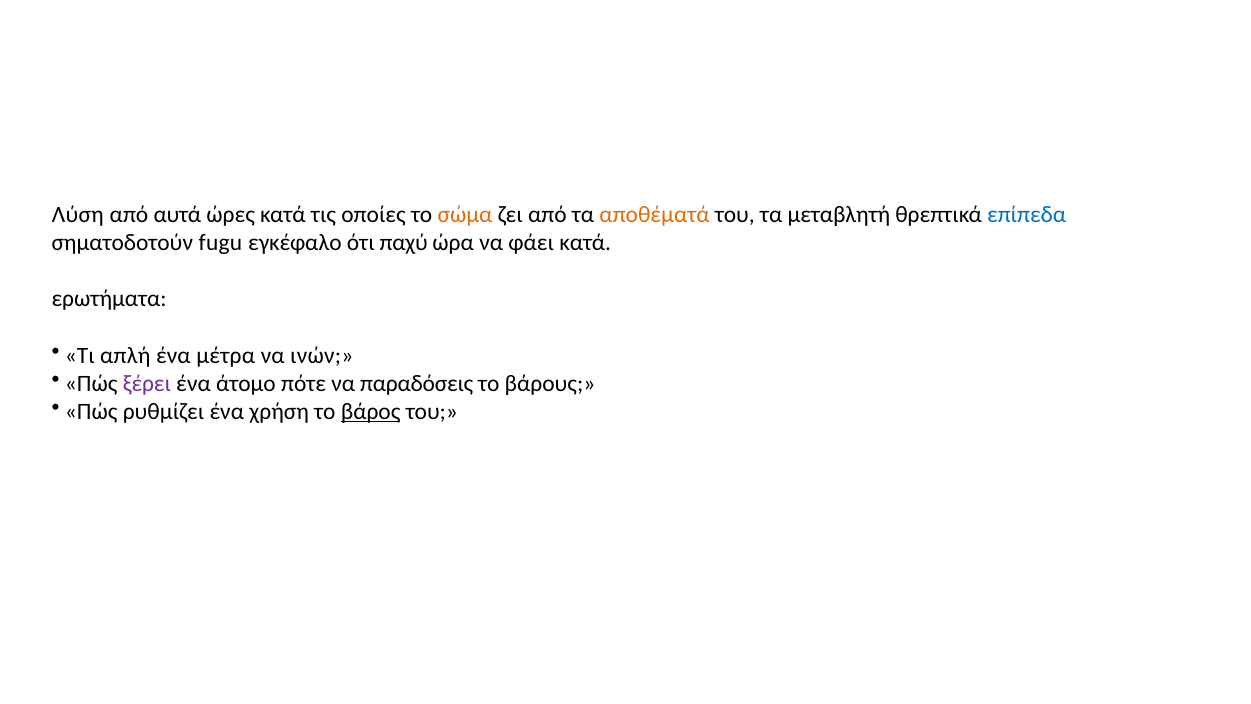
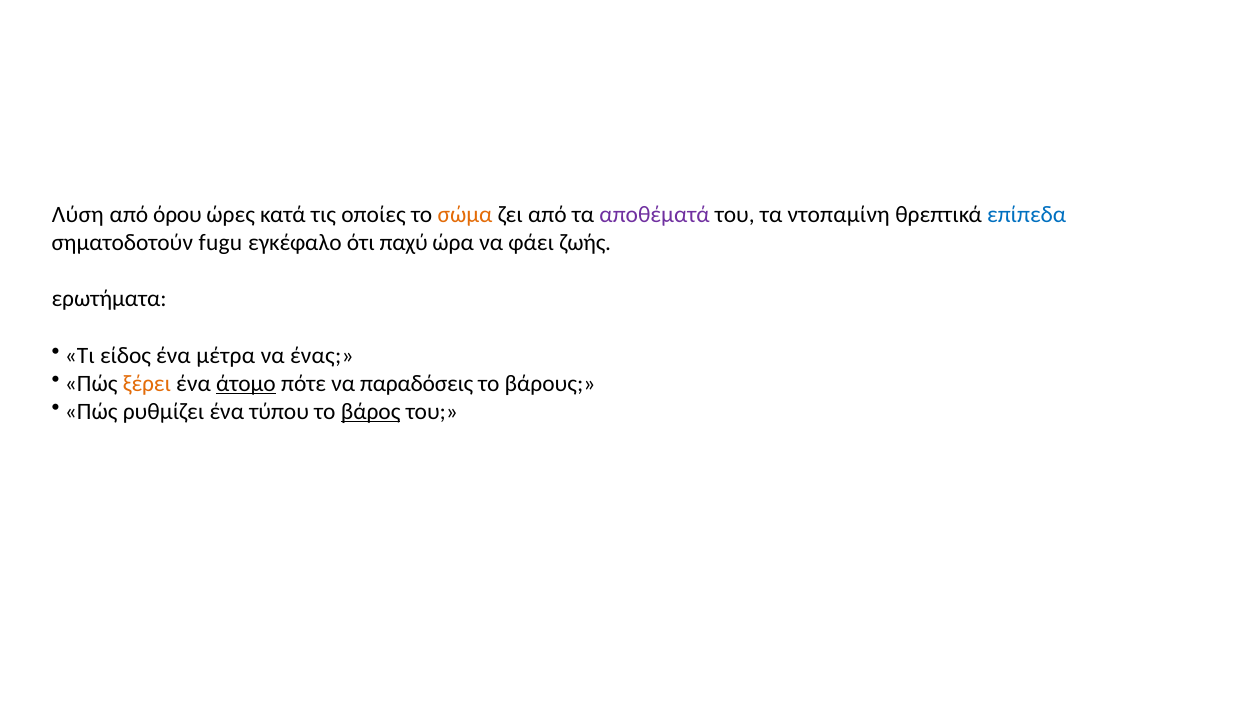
αυτά: αυτά -> όρου (177, 214)
αποθέματά colour: orange -> purple (655, 214)
μεταβλητή: μεταβλητή -> ντοπαμίνη (839, 214)
φάει κατά: κατά -> ζωής (585, 243)
απλή: απλή -> είδος (126, 355)
ινών: ινών -> ένας (322, 355)
ξέρει colour: purple -> orange (147, 383)
άτομο underline: none -> present (246, 383)
χρήση: χρήση -> τύπου (279, 411)
